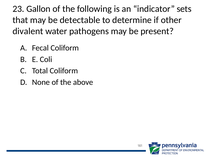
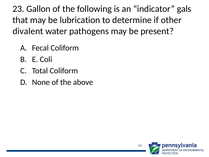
sets: sets -> gals (184, 9)
detectable: detectable -> lubrication (80, 20)
